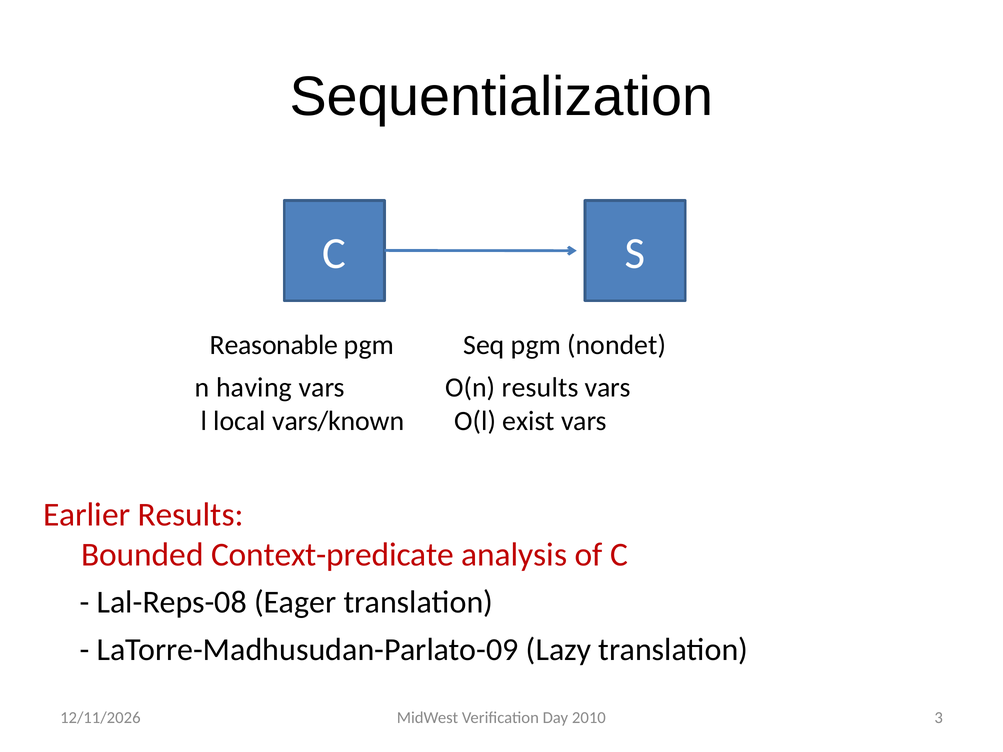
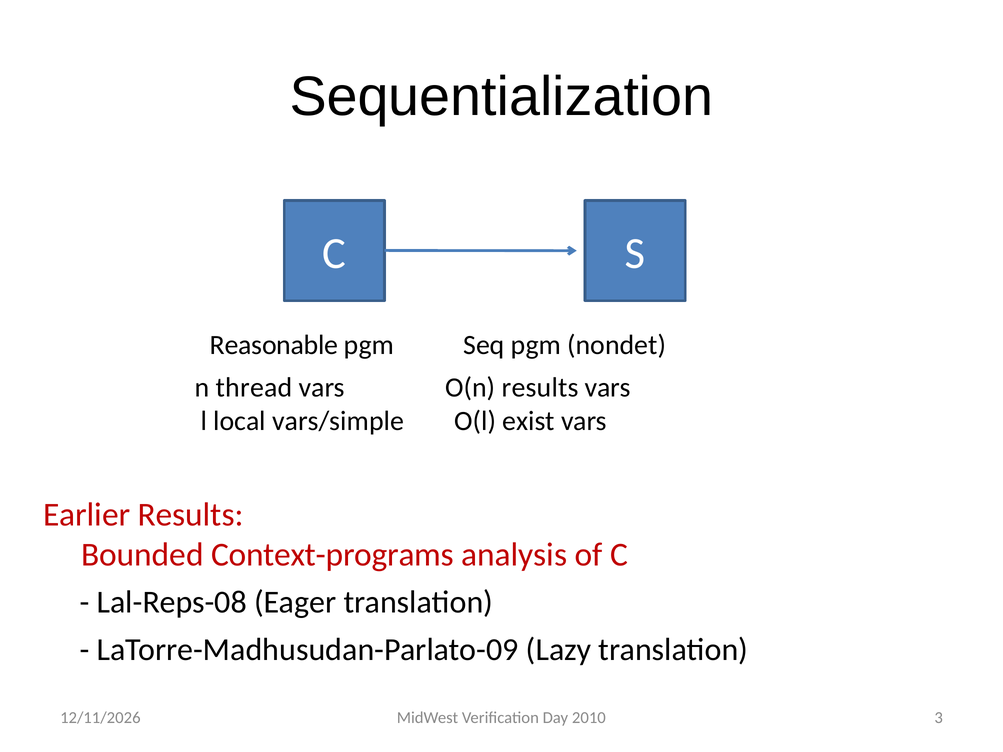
having: having -> thread (254, 387)
vars/known: vars/known -> vars/simple (338, 421)
Context-predicate: Context-predicate -> Context-programs (333, 555)
